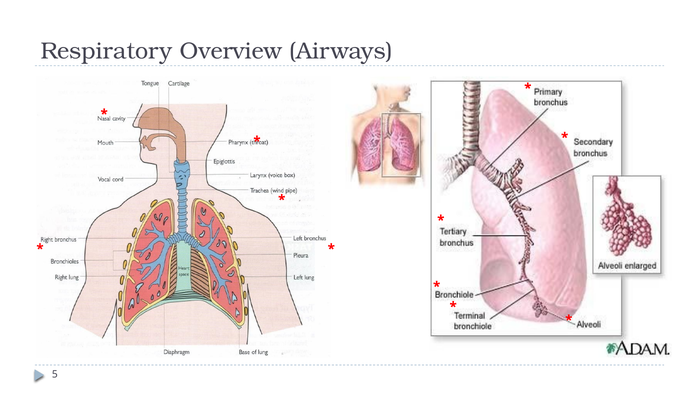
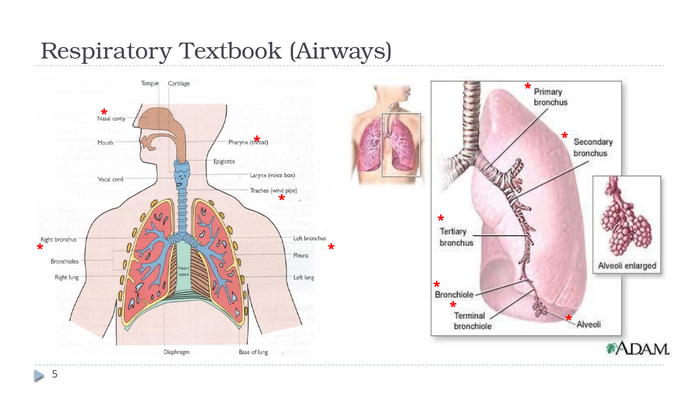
Overview: Overview -> Textbook (231, 51)
